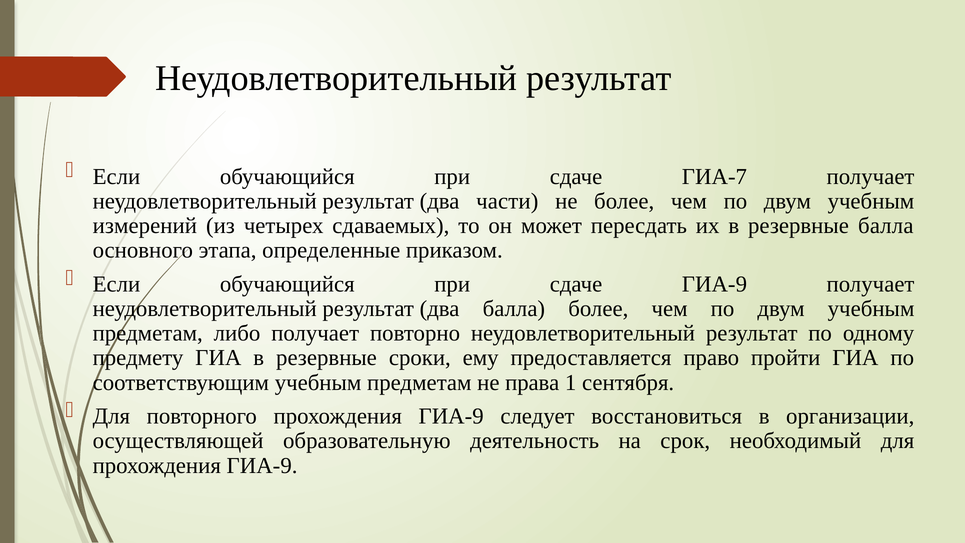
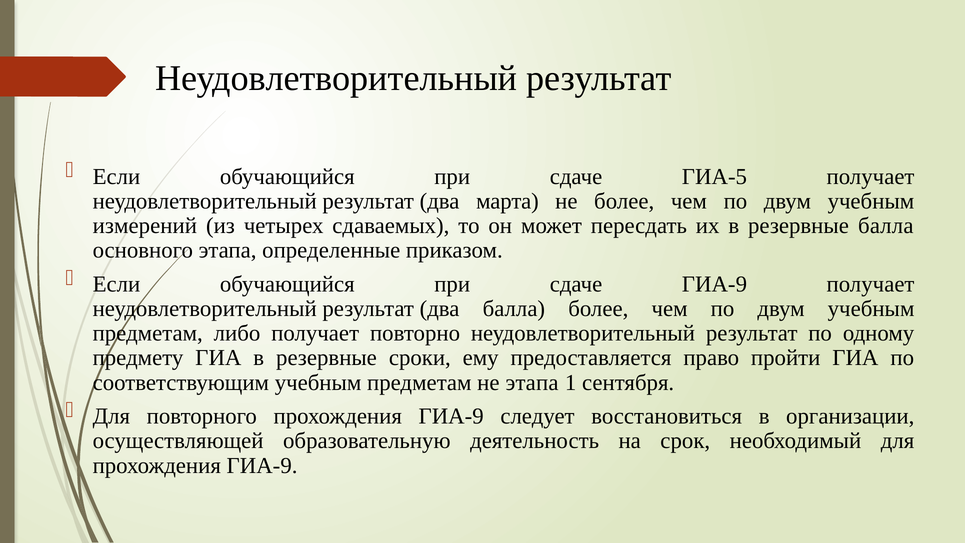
ГИА-7: ГИА-7 -> ГИА-5 (714, 176)
части: части -> марта (507, 201)
не права: права -> этапа (532, 382)
